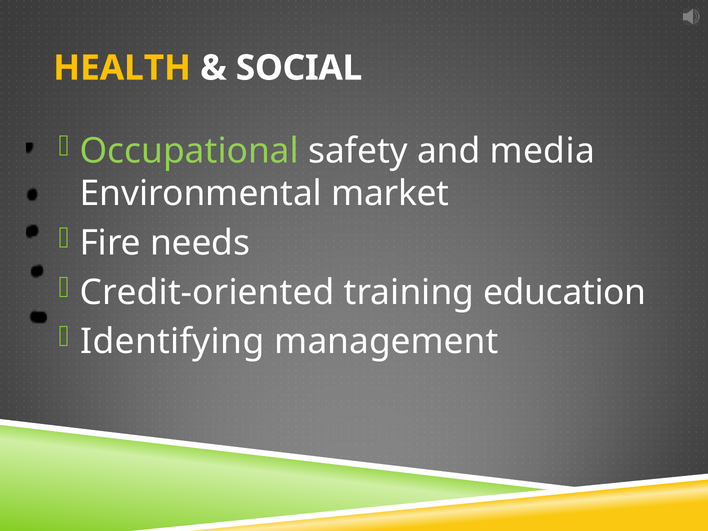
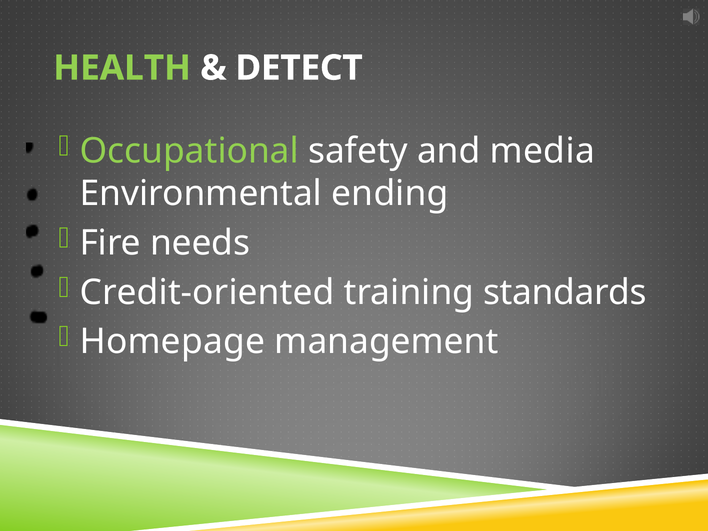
HEALTH colour: yellow -> light green (122, 68)
SOCIAL: SOCIAL -> DETECT (299, 68)
market: market -> ending (390, 194)
education: education -> standards (565, 292)
Identifying: Identifying -> Homepage (172, 342)
